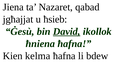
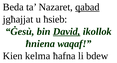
Jiena: Jiena -> Beda (13, 7)
qabad underline: none -> present (87, 7)
ħniena ħafna: ħafna -> waqaf (74, 44)
